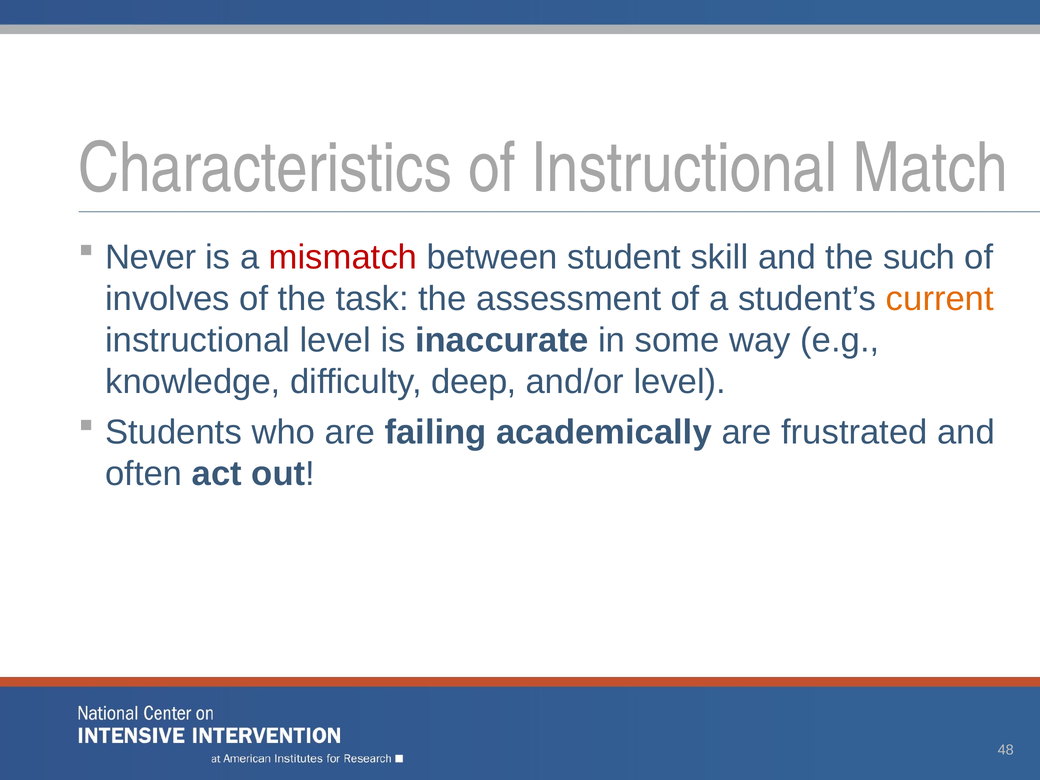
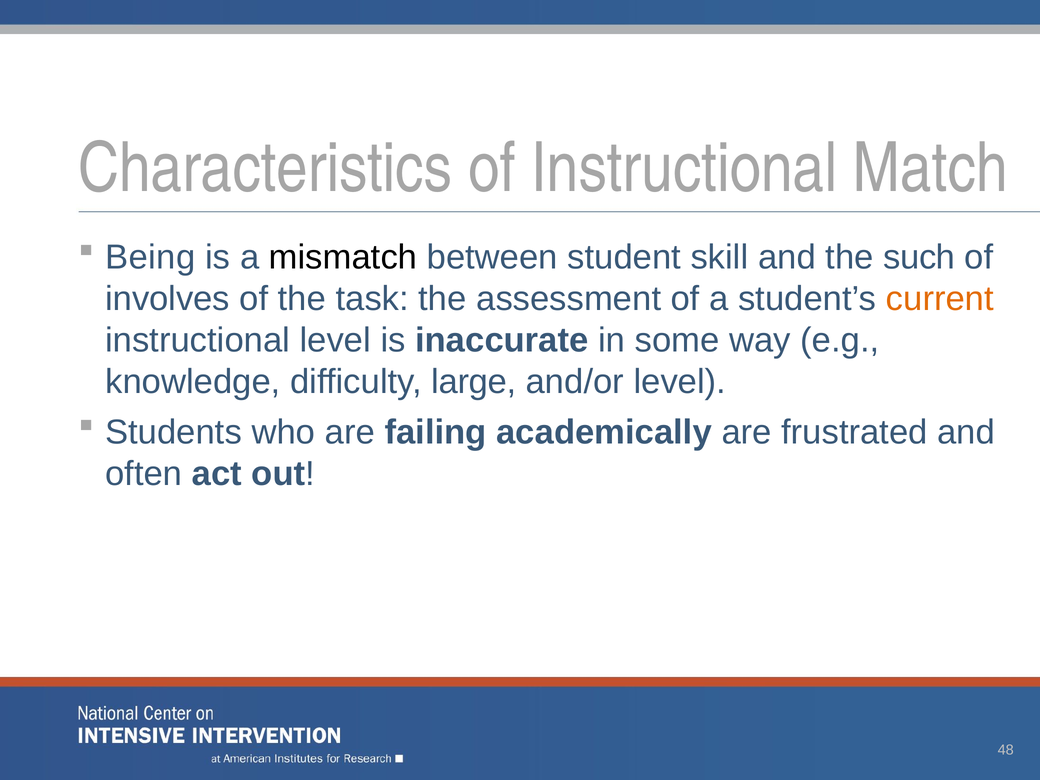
Never: Never -> Being (150, 257)
mismatch colour: red -> black (343, 257)
deep: deep -> large (474, 382)
